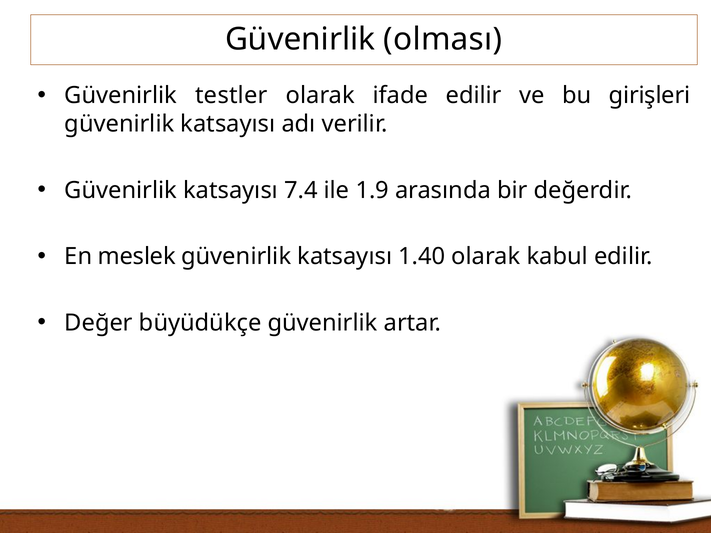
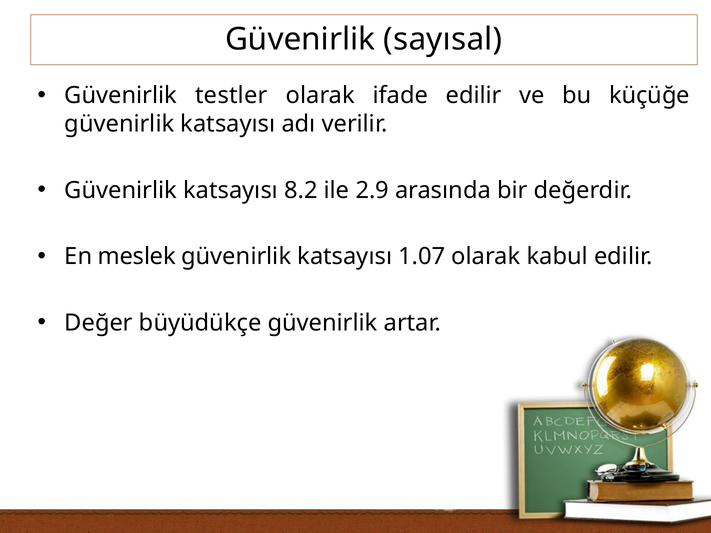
olması: olması -> sayısal (443, 39)
girişleri: girişleri -> küçüğe (650, 96)
7.4: 7.4 -> 8.2 (301, 190)
1.9: 1.9 -> 2.9 (372, 190)
1.40: 1.40 -> 1.07 (422, 257)
